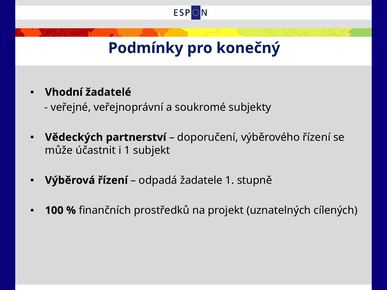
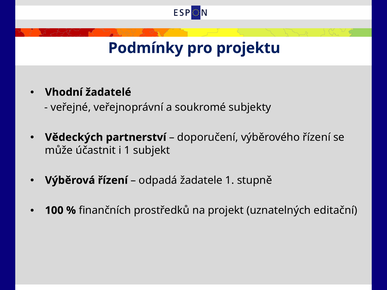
konečný: konečný -> projektu (248, 48)
cílených: cílených -> editační (336, 211)
